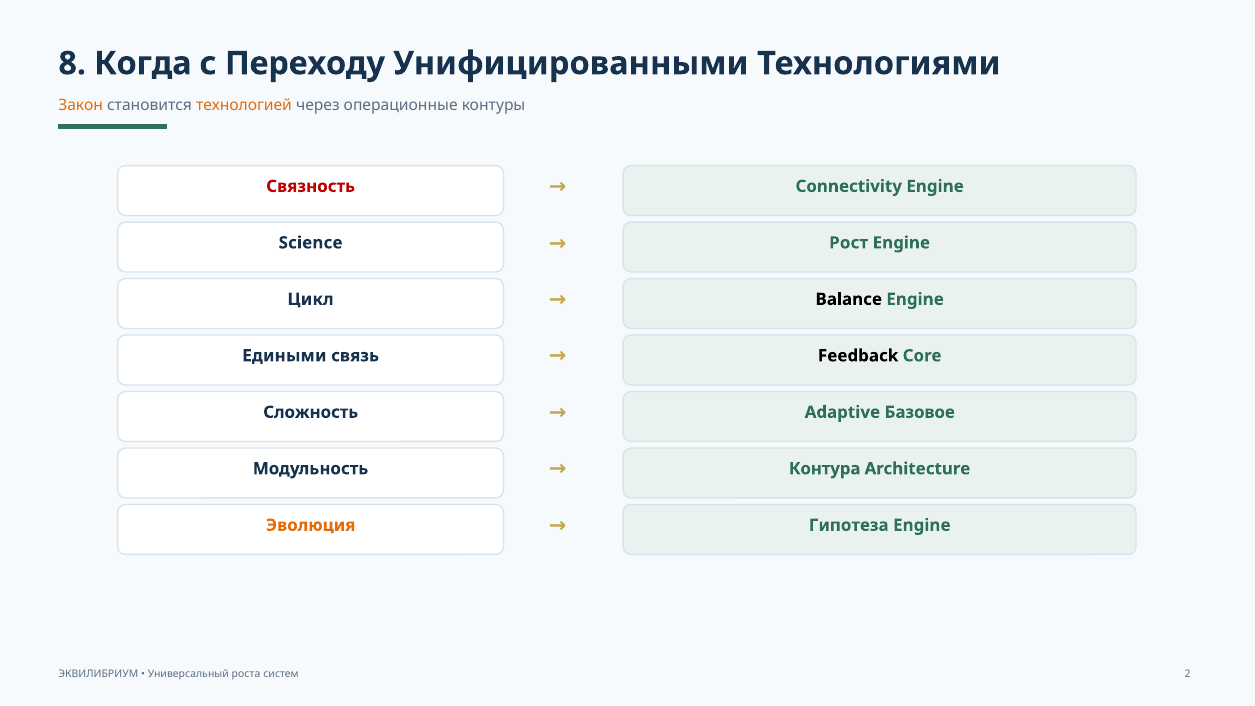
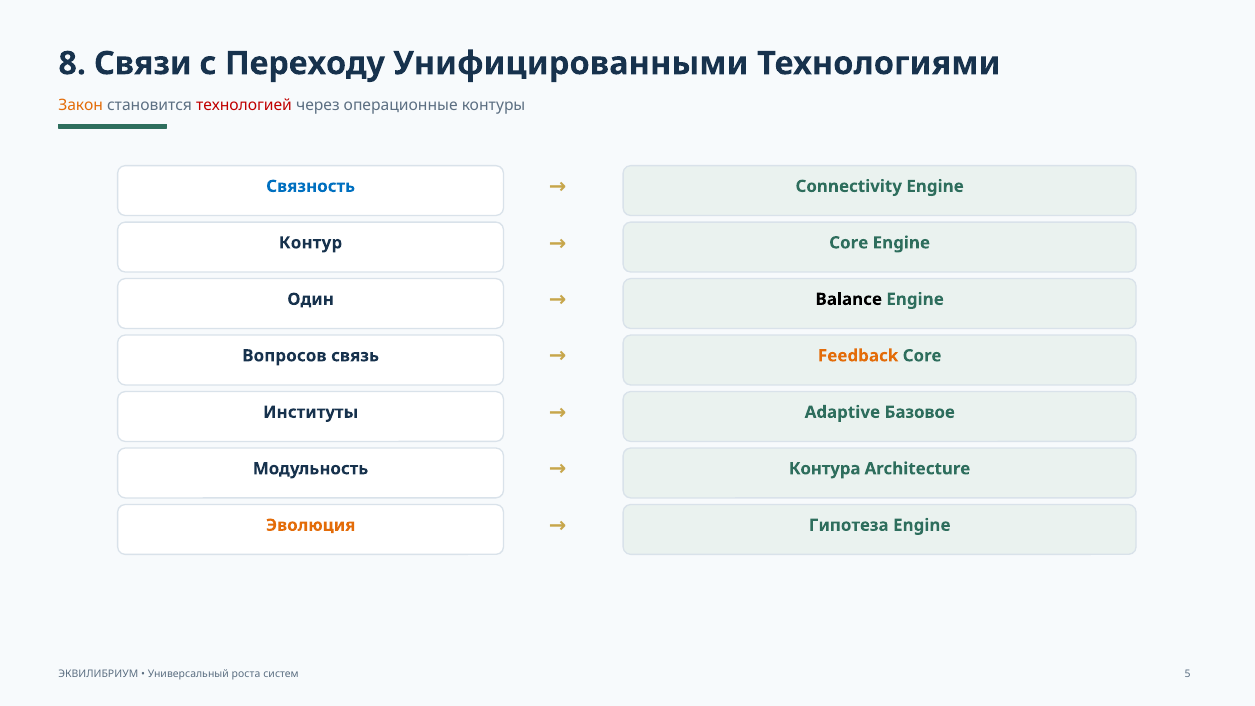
Когда: Когда -> Связи (143, 63)
технологией colour: orange -> red (244, 105)
Связность colour: red -> blue (311, 186)
Science: Science -> Контур (311, 243)
Рост: Рост -> Core (849, 243)
Цикл: Цикл -> Один (311, 299)
Едиными: Едиными -> Вопросов (284, 356)
Feedback colour: black -> orange (858, 356)
Сложность: Сложность -> Институты (311, 412)
2: 2 -> 5 (1188, 674)
